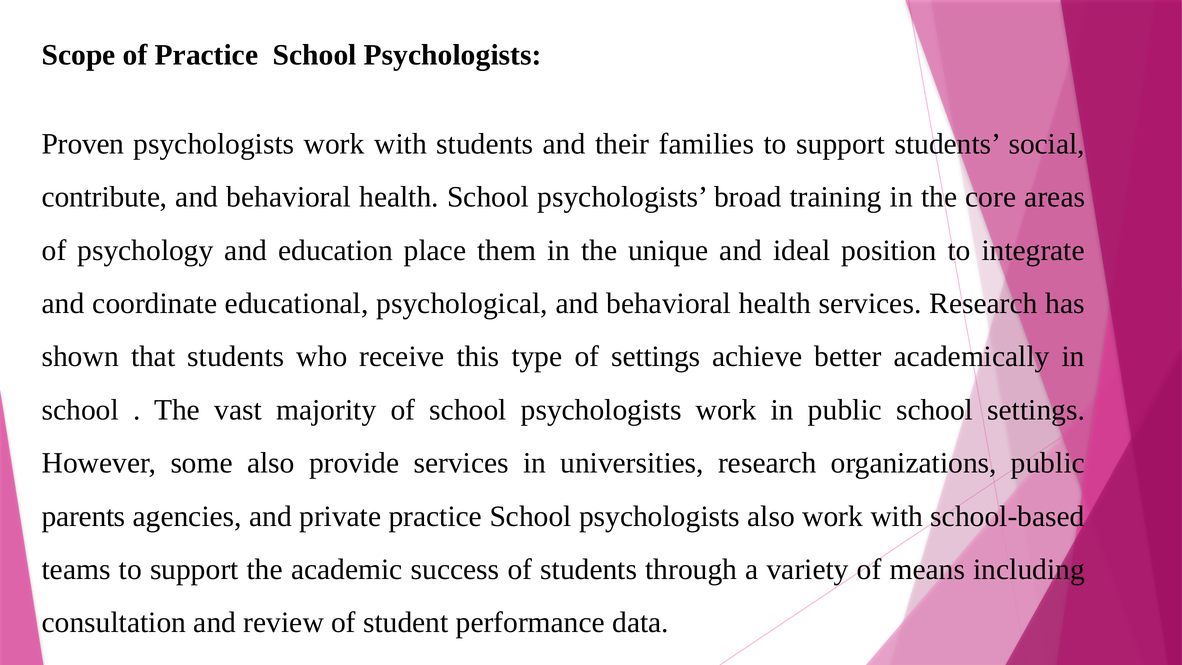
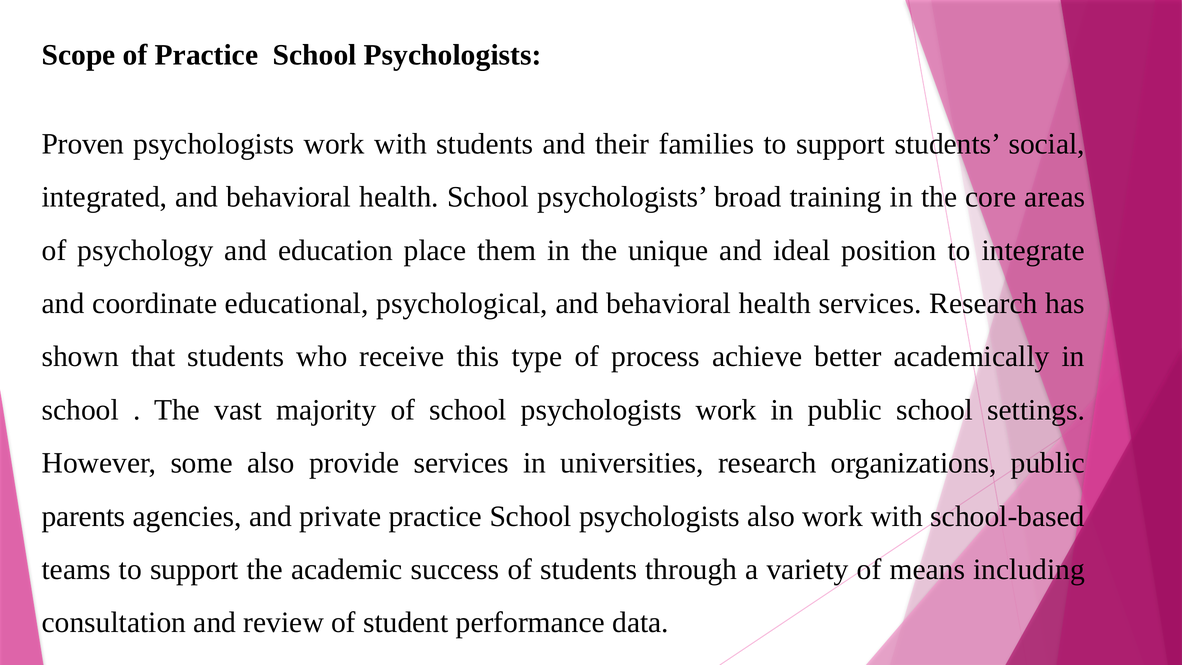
contribute: contribute -> integrated (104, 197)
of settings: settings -> process (656, 357)
